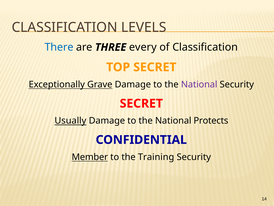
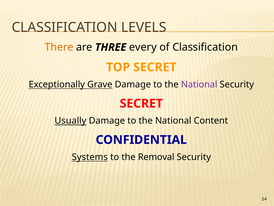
There colour: blue -> orange (59, 47)
Protects: Protects -> Content (211, 120)
Member: Member -> Systems (90, 157)
Training: Training -> Removal (156, 157)
